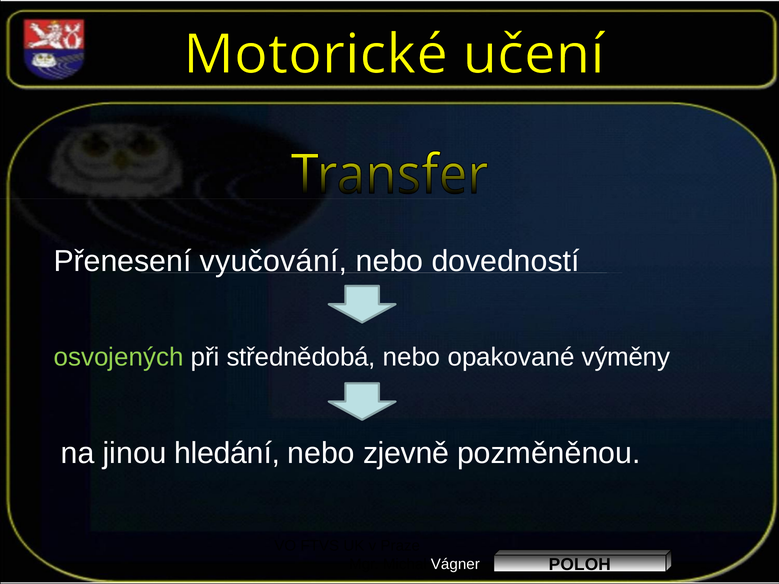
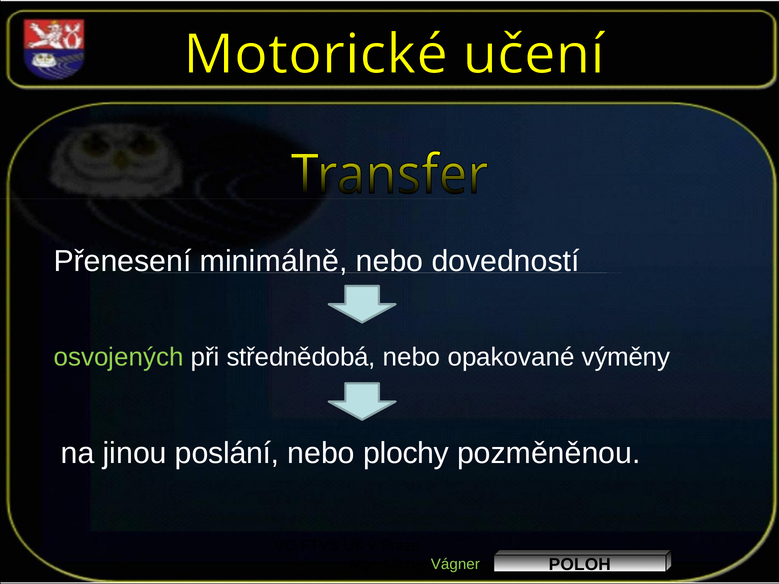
vyučování: vyučování -> minimálně (274, 262)
hledání: hledání -> poslání (227, 454)
zjevně: zjevně -> plochy (406, 454)
Vágner colour: white -> light green (455, 564)
